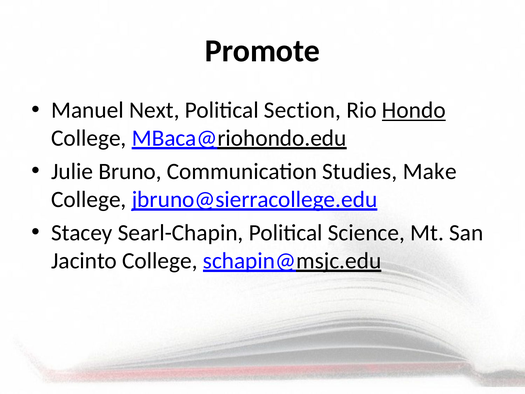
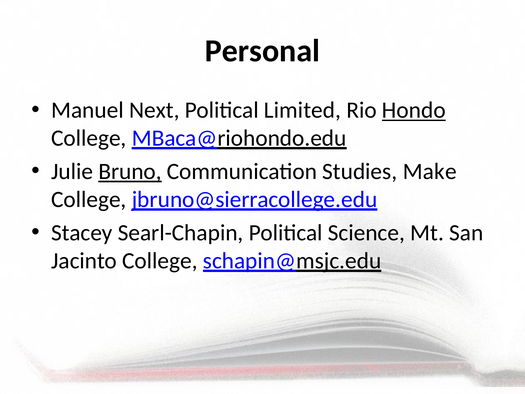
Promote: Promote -> Personal (262, 51)
Section: Section -> Limited (303, 110)
Bruno underline: none -> present (130, 171)
